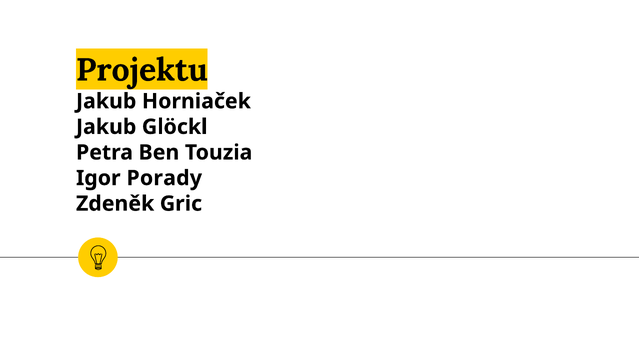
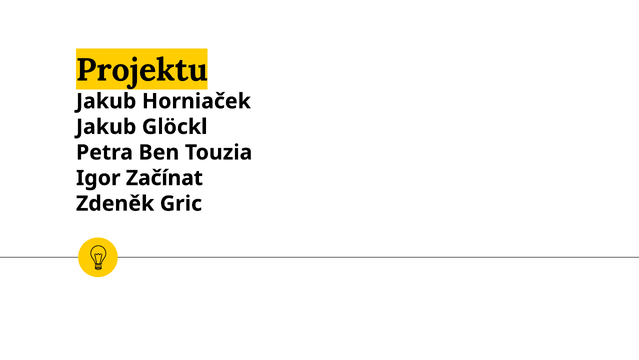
Porady: Porady -> Začínat (164, 178)
